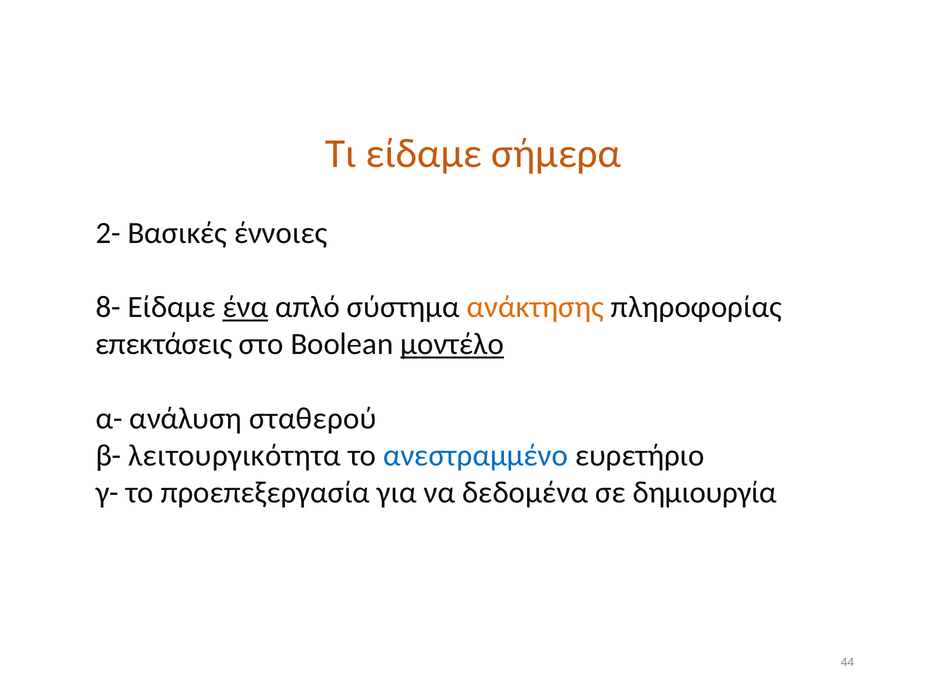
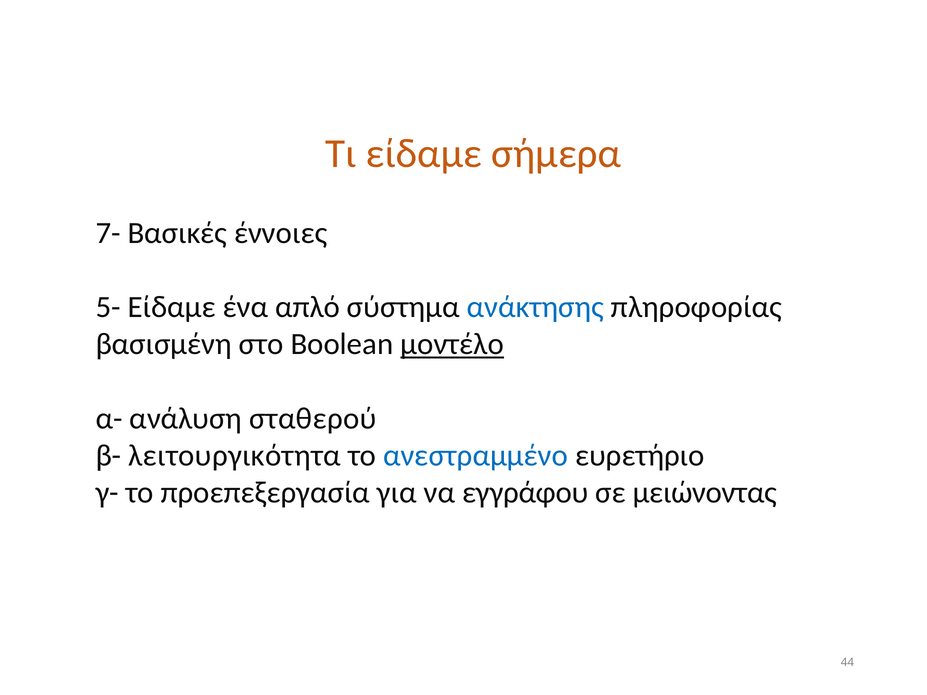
2-: 2- -> 7- (108, 233)
8-: 8- -> 5- (108, 307)
ένα underline: present -> none (245, 307)
ανάκτησης colour: orange -> blue (535, 307)
επεκτάσεις: επεκτάσεις -> βασισμένη (164, 344)
δεδομένα: δεδομένα -> εγγράφου (525, 493)
δημιουργία: δημιουργία -> μειώνοντας (705, 493)
